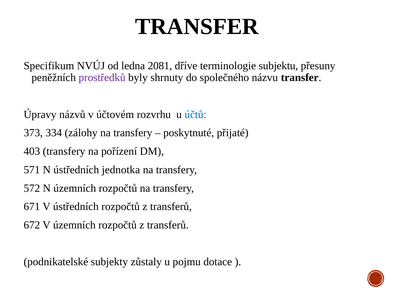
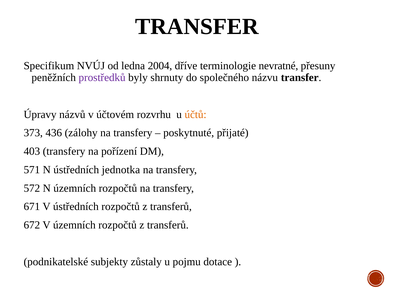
2081: 2081 -> 2004 (160, 66)
subjektu: subjektu -> nevratné (278, 66)
účtů colour: blue -> orange (196, 114)
334: 334 -> 436 (54, 133)
